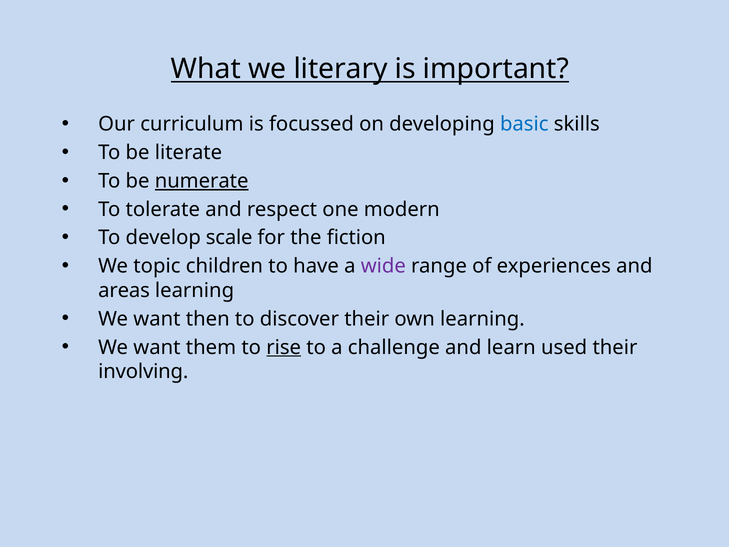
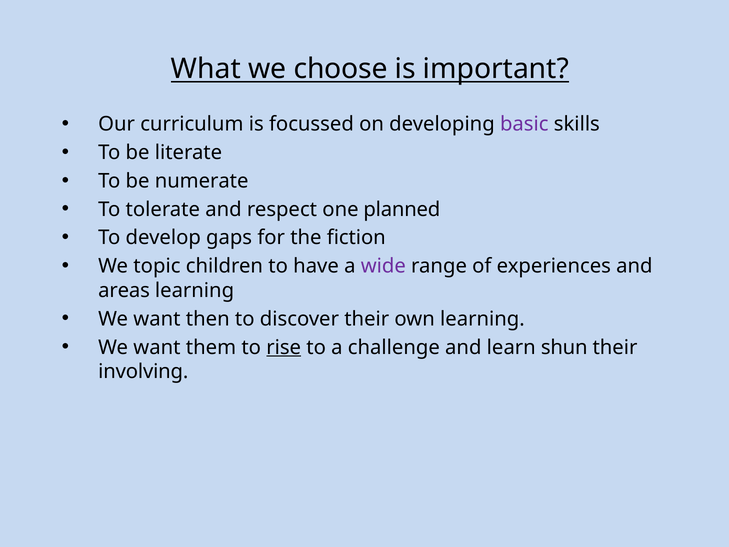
literary: literary -> choose (341, 69)
basic colour: blue -> purple (524, 124)
numerate underline: present -> none (202, 181)
modern: modern -> planned (402, 209)
scale: scale -> gaps (229, 238)
used: used -> shun (564, 347)
